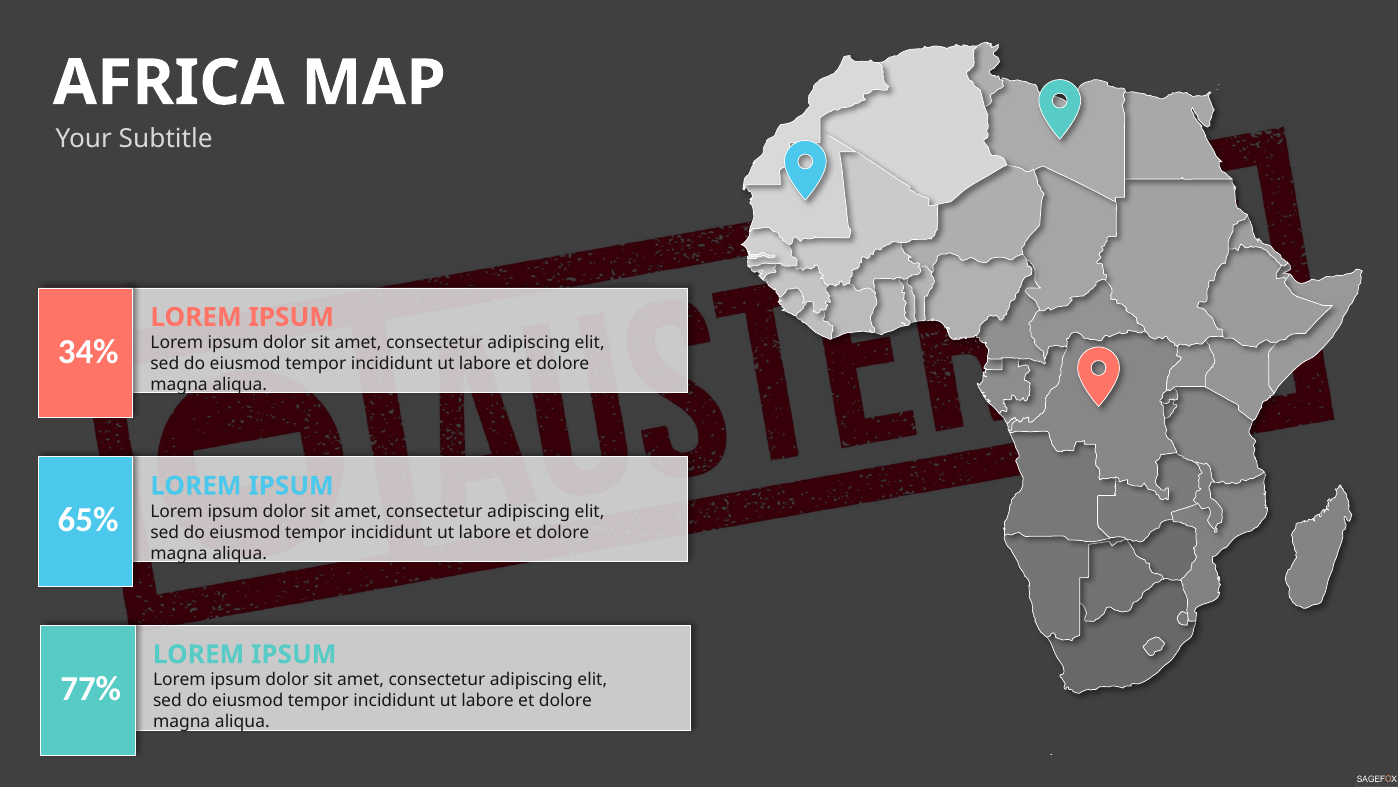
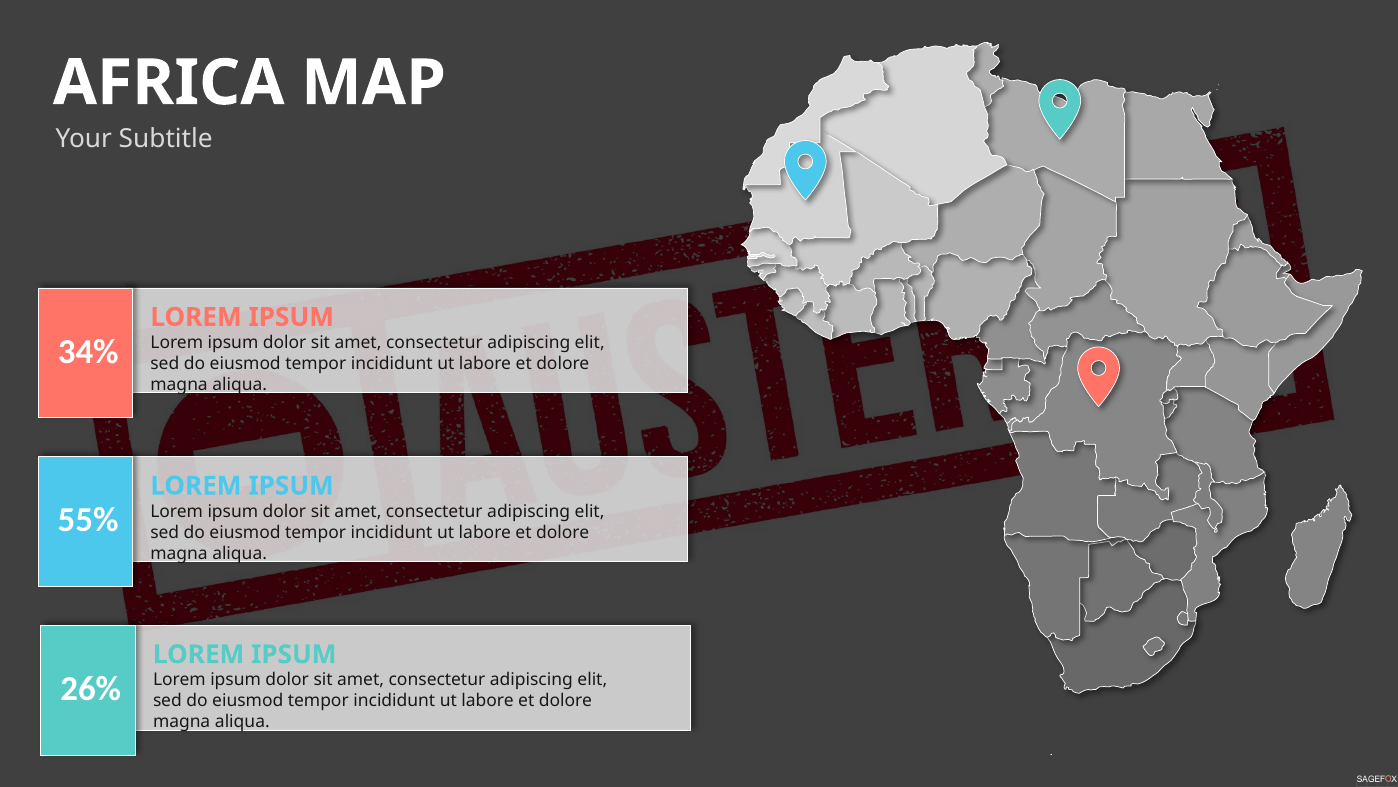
65%: 65% -> 55% (88, 520)
77%: 77% -> 26% (91, 688)
